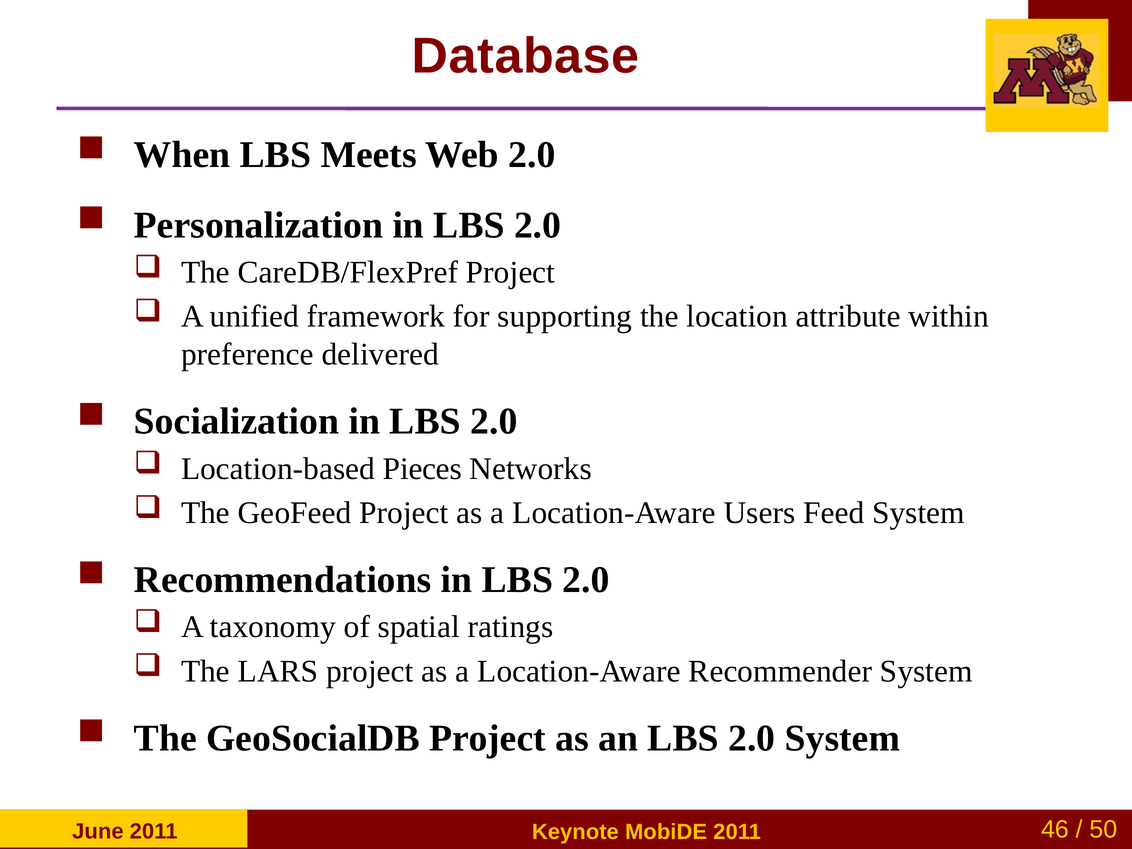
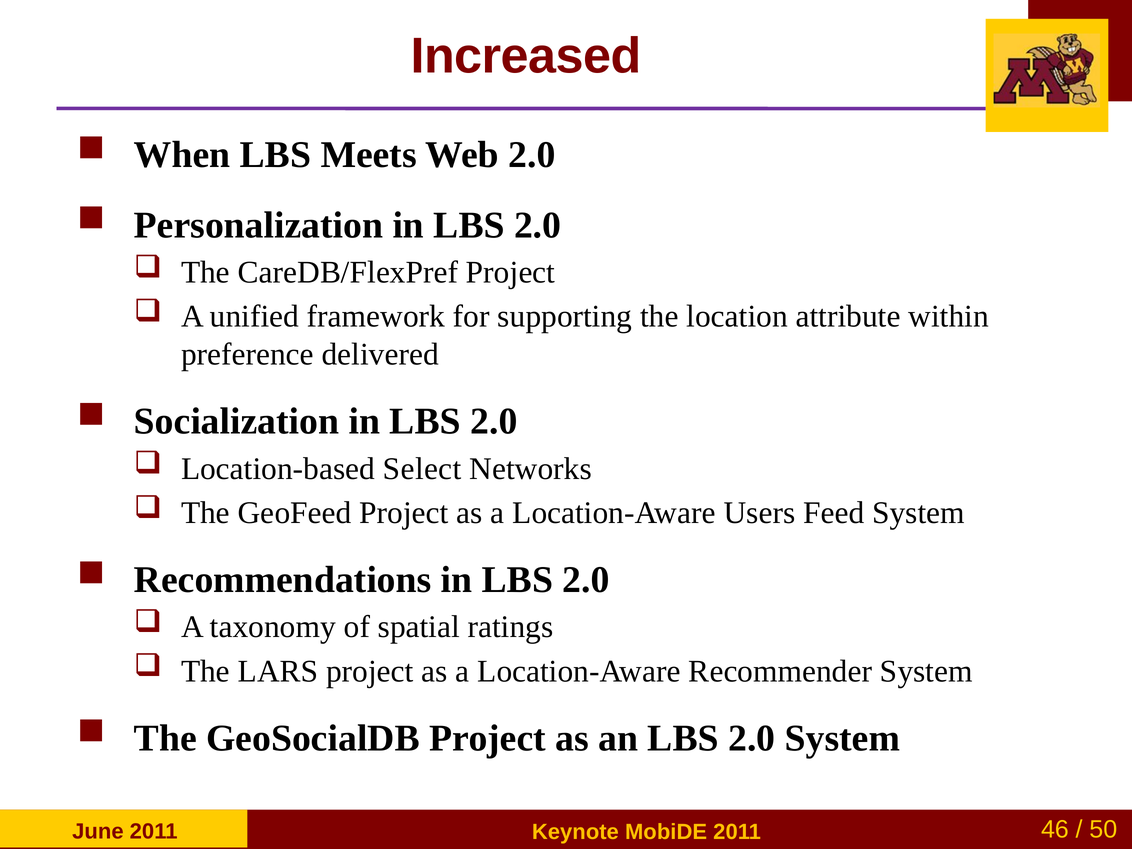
Database: Database -> Increased (526, 56)
Pieces: Pieces -> Select (422, 469)
